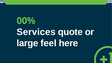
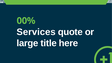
feel: feel -> title (49, 43)
